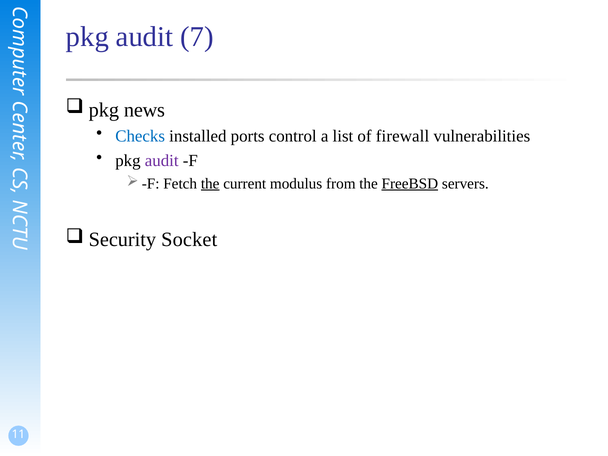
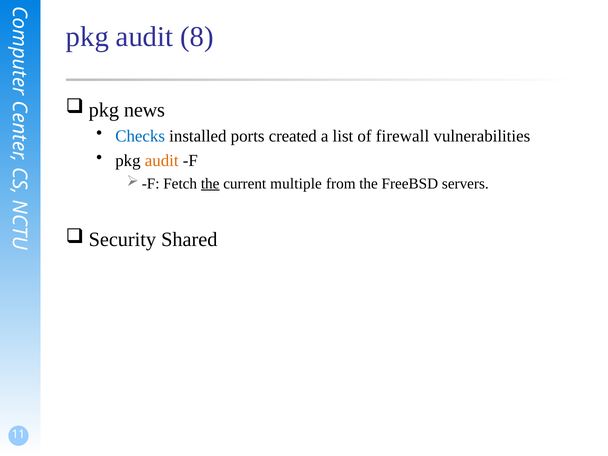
7: 7 -> 8 (197, 37)
control: control -> created (293, 136)
audit colour: purple -> orange (162, 161)
modulus: modulus -> multiple (296, 184)
FreeBSD underline: present -> none (410, 184)
Socket: Socket -> Shared (189, 240)
